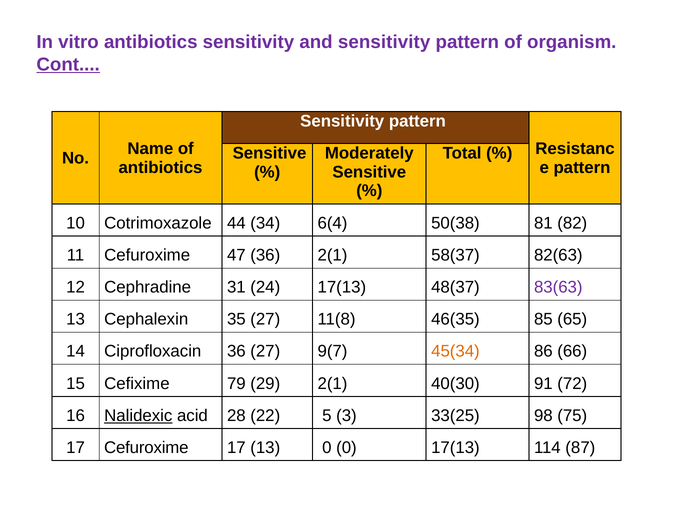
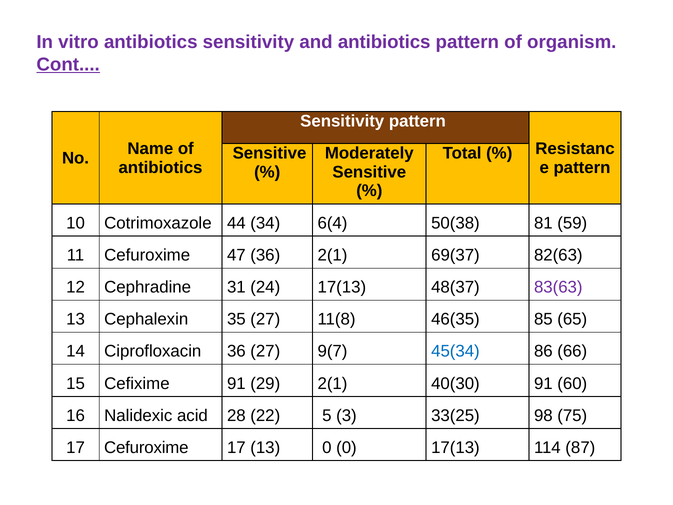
and sensitivity: sensitivity -> antibiotics (384, 42)
82: 82 -> 59 (572, 223)
58(37: 58(37 -> 69(37 (455, 255)
45(34 colour: orange -> blue (455, 351)
Cefixime 79: 79 -> 91 (236, 383)
72: 72 -> 60 (572, 383)
Nalidexic underline: present -> none (138, 415)
